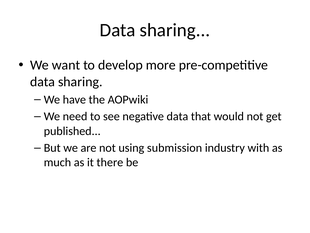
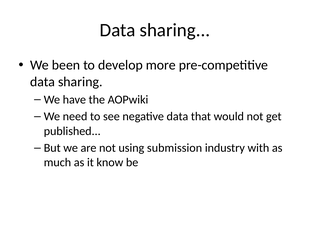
want: want -> been (66, 65)
there: there -> know (110, 162)
